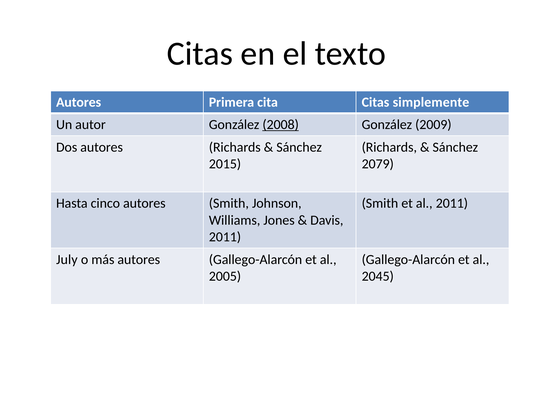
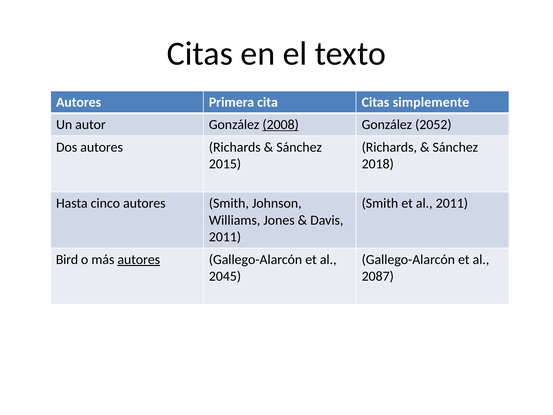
2009: 2009 -> 2052 (433, 125)
2079: 2079 -> 2018 (378, 164)
July: July -> Bird (67, 259)
autores underline: none -> present (139, 259)
2005: 2005 -> 2045 (225, 276)
2045: 2045 -> 2087 (378, 276)
